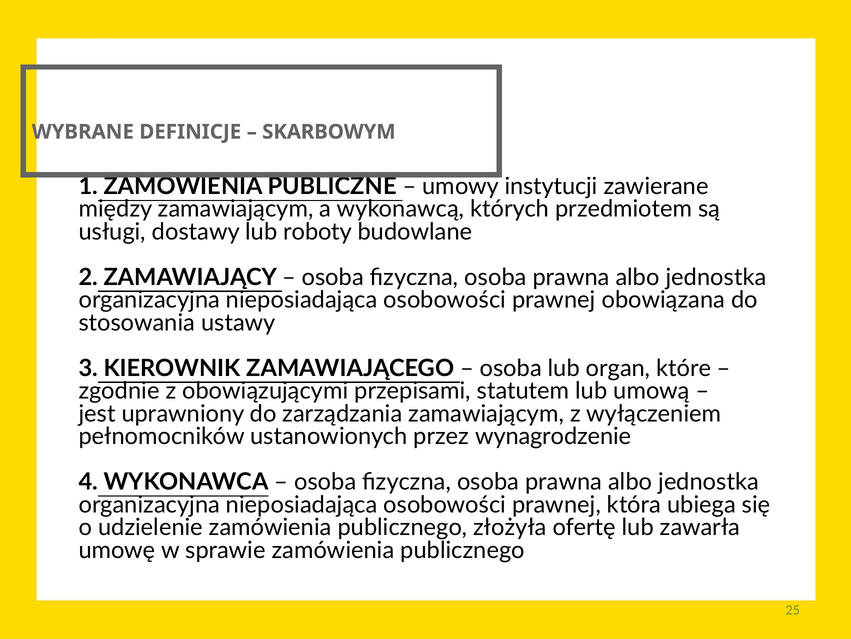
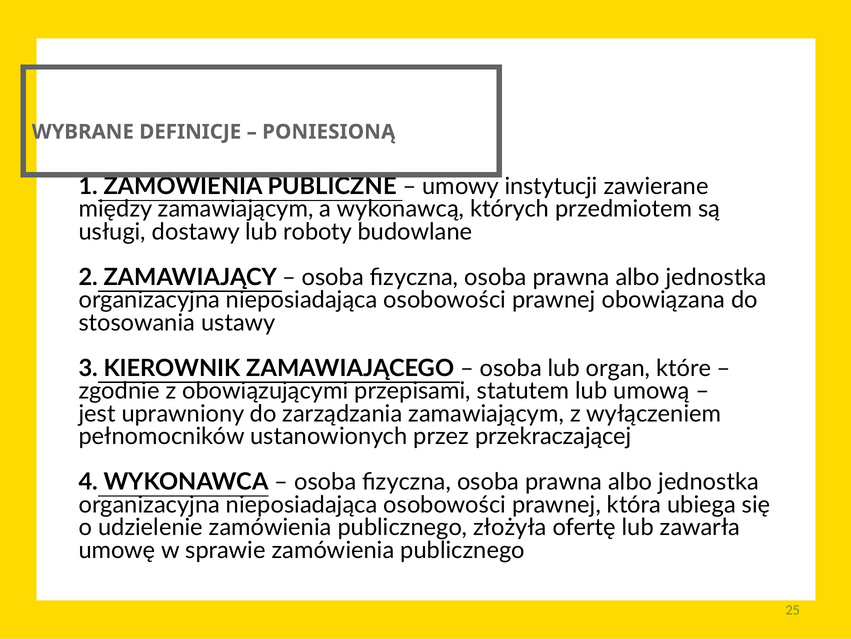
SKARBOWYM: SKARBOWYM -> PONIESIONĄ (329, 132)
wynagrodzenie: wynagrodzenie -> przekraczającej (553, 436)
